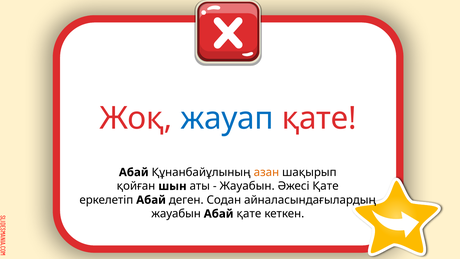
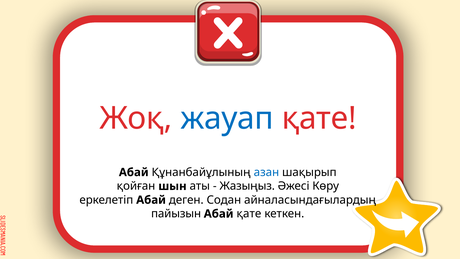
азан colour: orange -> blue (266, 172)
Жауабын: Жауабын -> Жазыңыз (247, 186)
Әжесі Қате: Қате -> Көру (326, 186)
жауабын: жауабын -> пайызын (176, 214)
